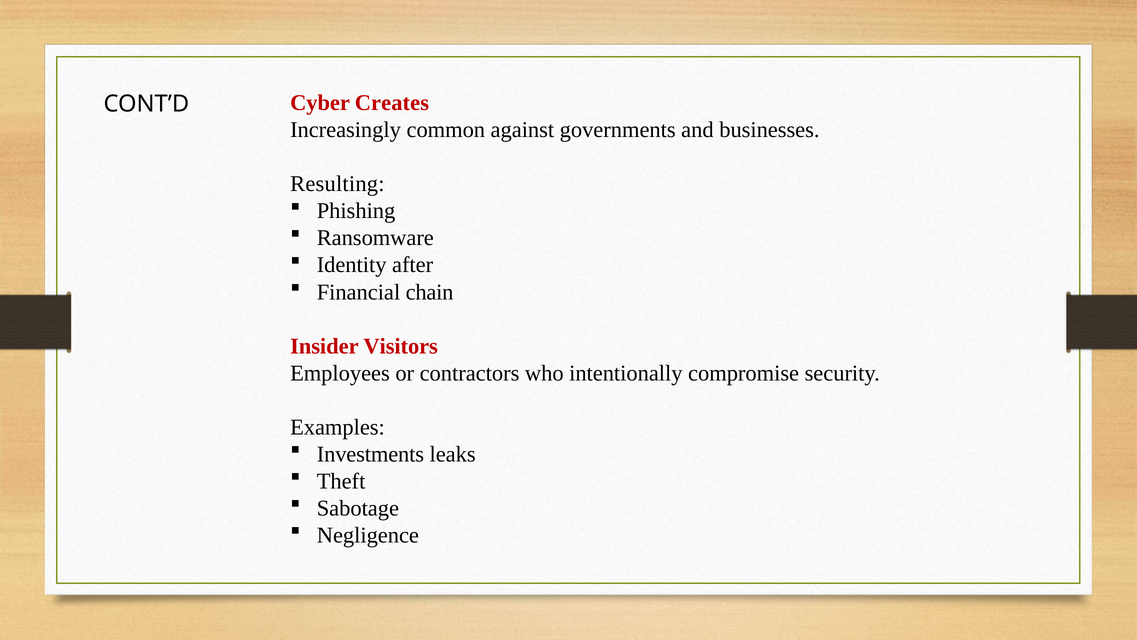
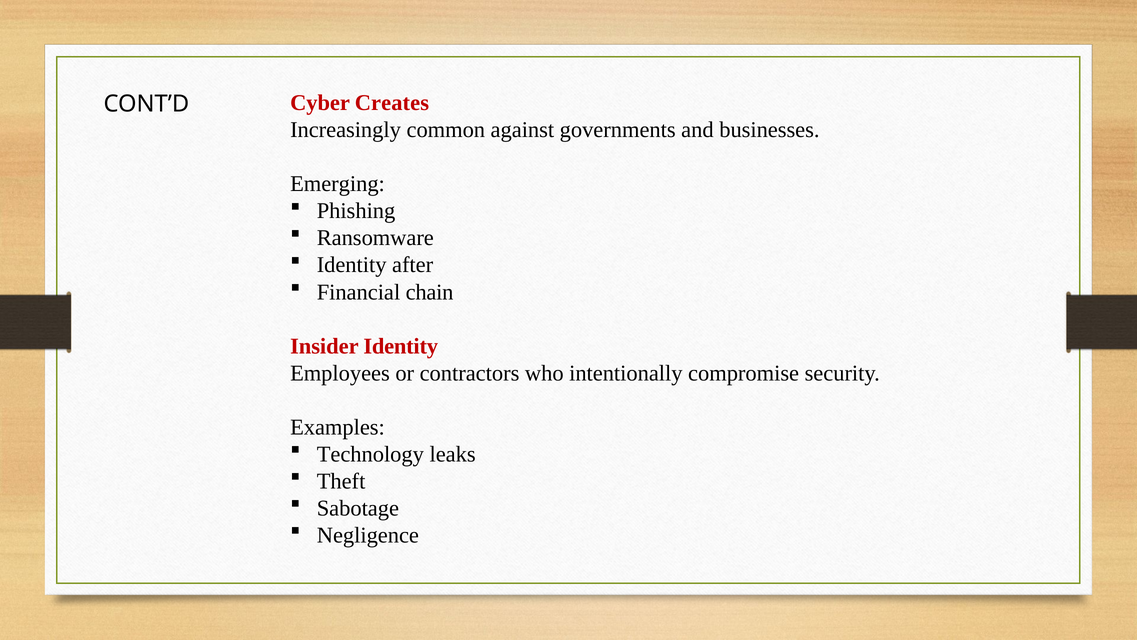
Resulting: Resulting -> Emerging (337, 184)
Insider Visitors: Visitors -> Identity (401, 346)
Investments: Investments -> Technology (370, 454)
